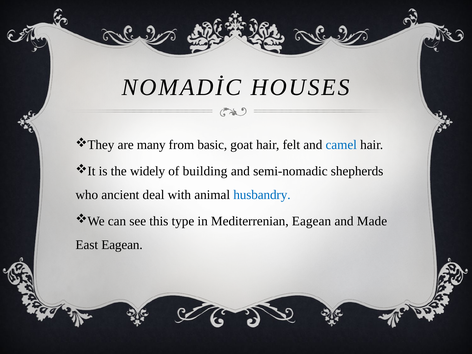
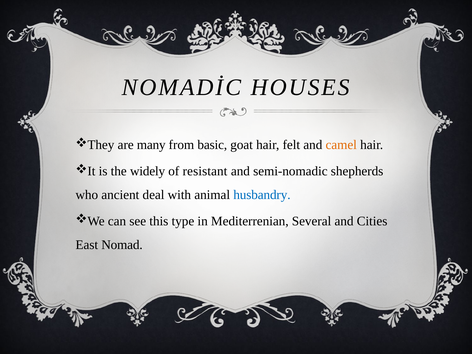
camel colour: blue -> orange (341, 145)
building: building -> resistant (205, 171)
Mediterrenian Eagean: Eagean -> Several (312, 221)
Made: Made -> Cities (372, 221)
East Eagean: Eagean -> Nomad (122, 245)
